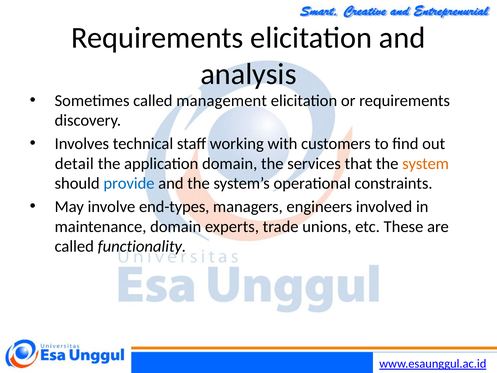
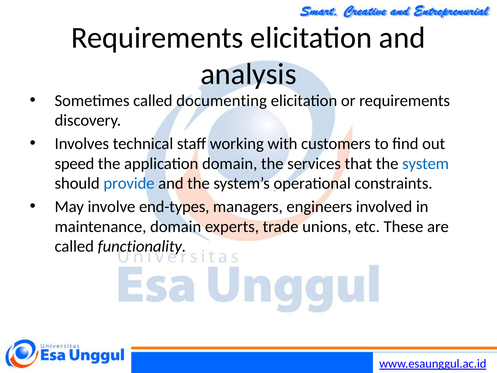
management: management -> documenting (222, 100)
detail: detail -> speed (74, 163)
system colour: orange -> blue (426, 163)
